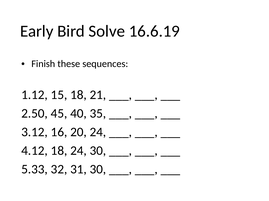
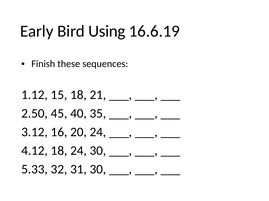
Solve: Solve -> Using (107, 31)
